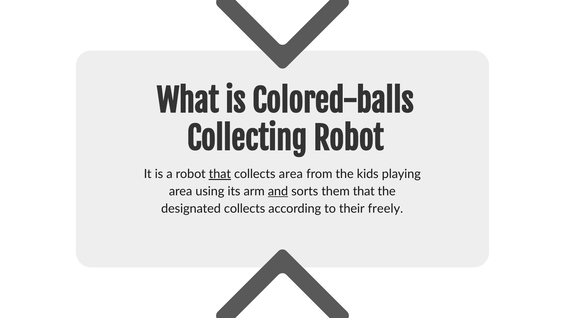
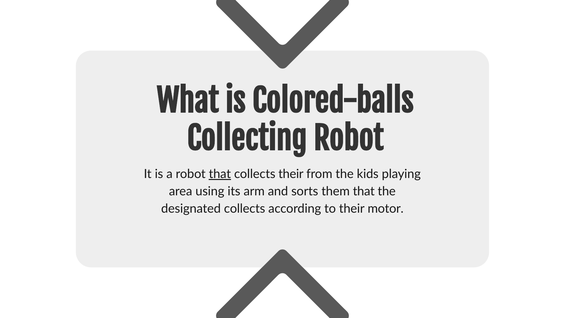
collects area: area -> their (291, 174)
and underline: present -> none (278, 191)
freely: freely -> motor (386, 209)
